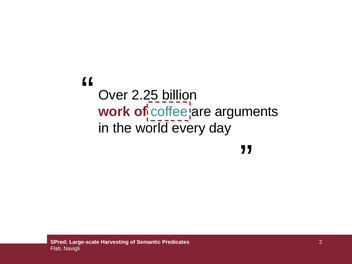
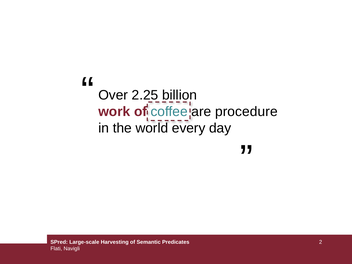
arguments: arguments -> procedure (246, 112)
